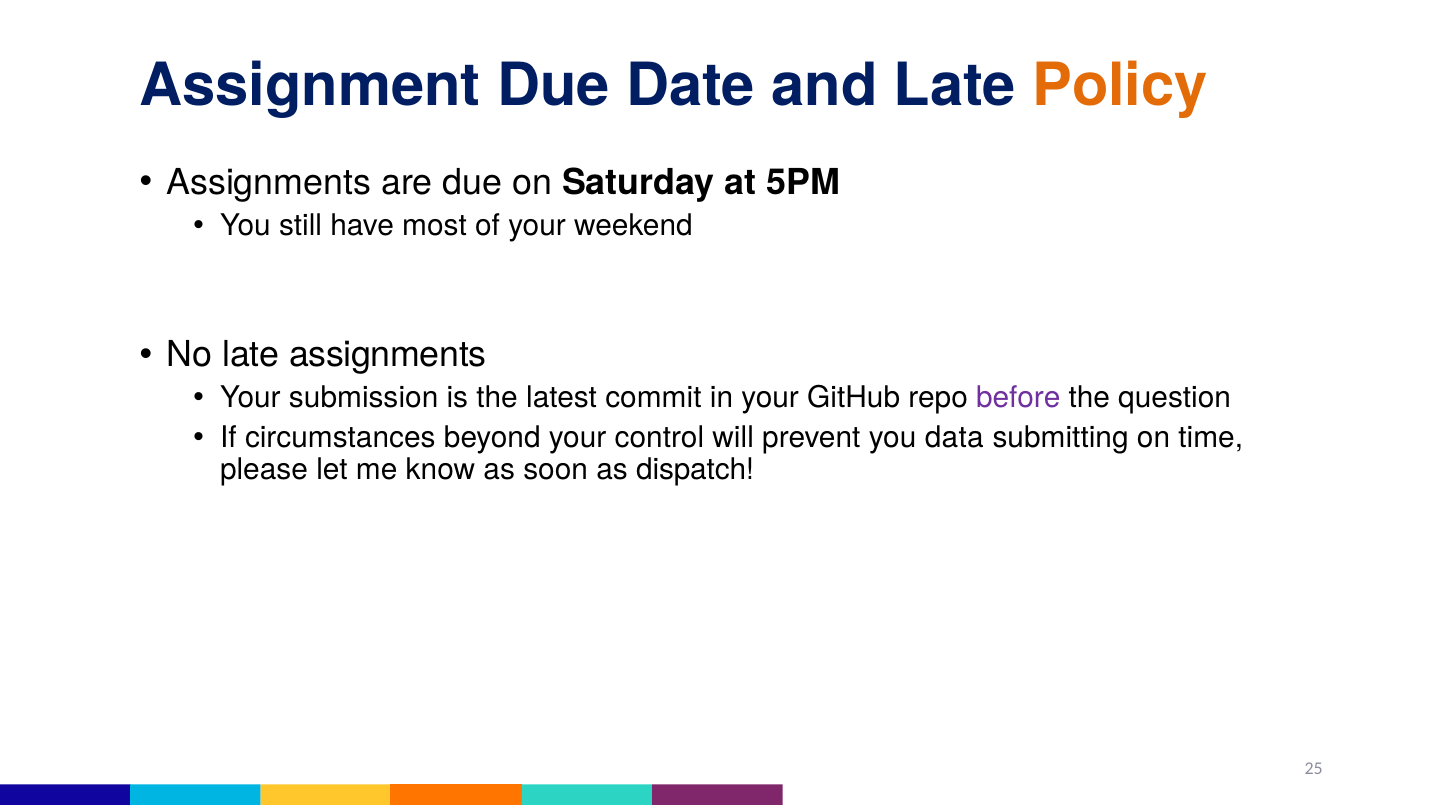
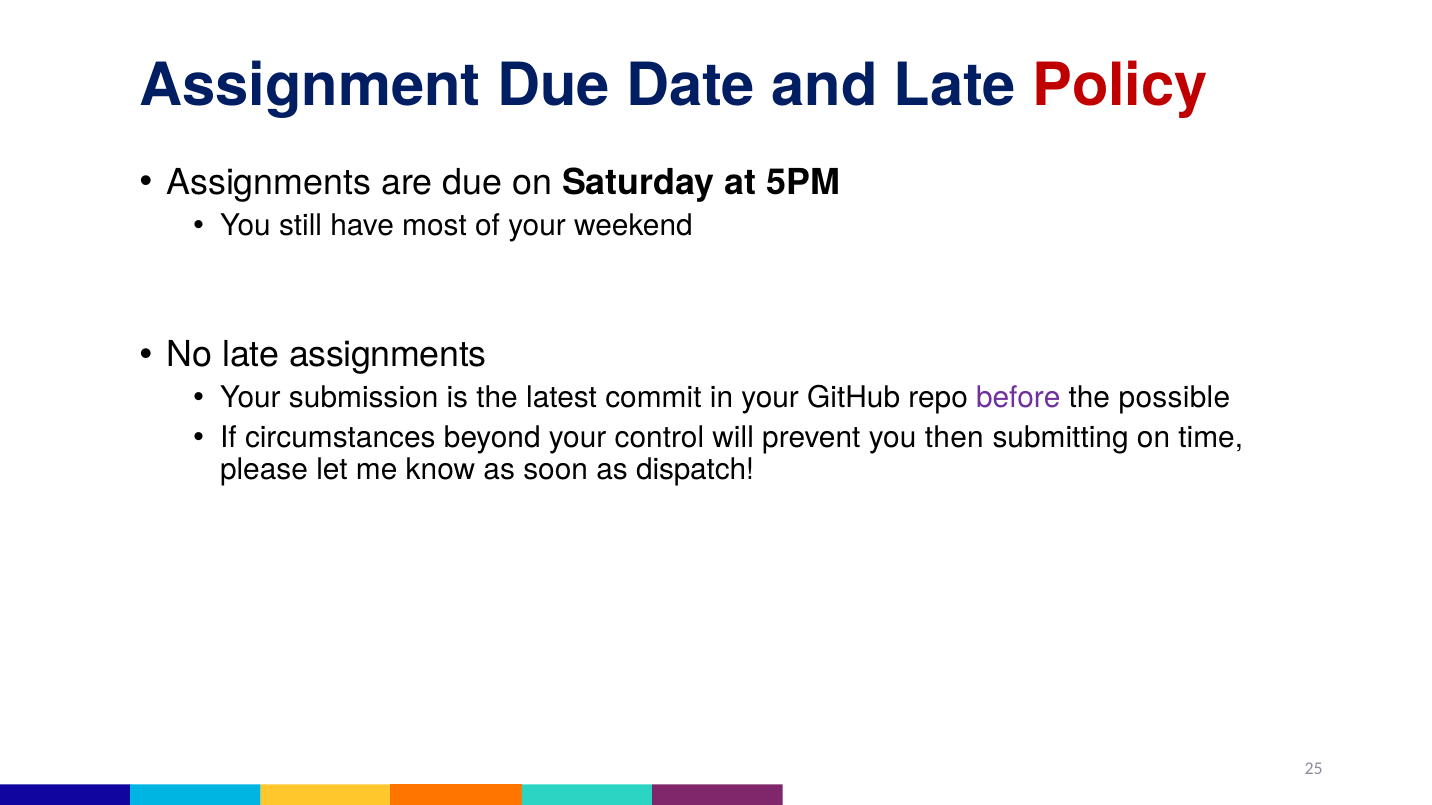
Policy colour: orange -> red (1120, 86)
question: question -> possible (1174, 398)
data: data -> then (954, 438)
